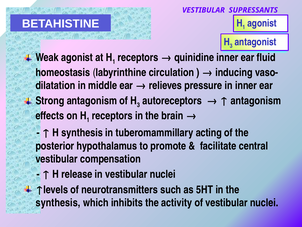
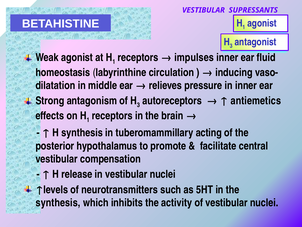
quinidine: quinidine -> impulses (194, 57)
antagonism: antagonism -> antiemetics (256, 101)
